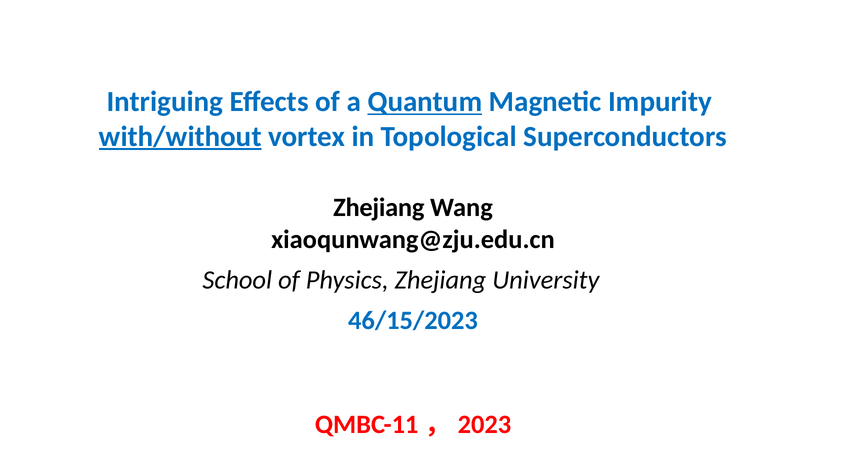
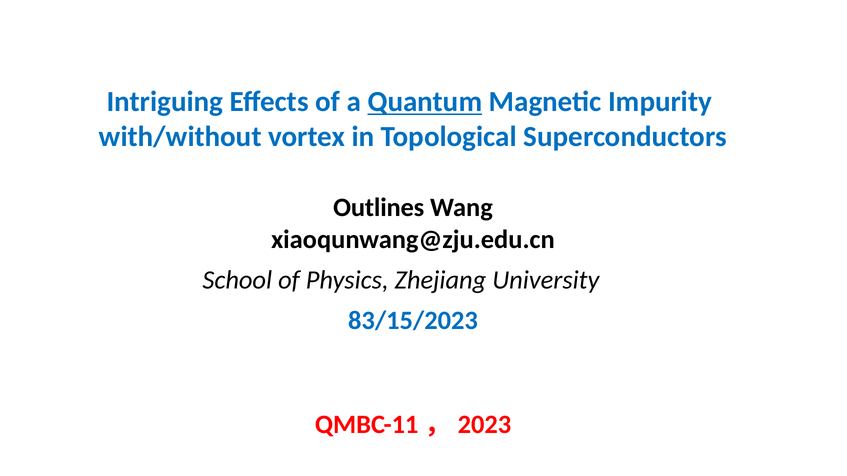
with/without underline: present -> none (180, 137)
Zhejiang: Zhejiang -> Outlines (379, 208)
46/15/2023: 46/15/2023 -> 83/15/2023 (413, 321)
